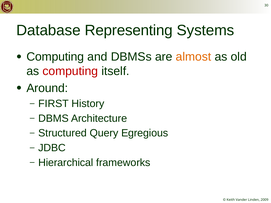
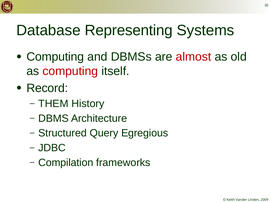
almost colour: orange -> red (193, 57)
Around: Around -> Record (47, 88)
FIRST: FIRST -> THEM (53, 104)
Hierarchical: Hierarchical -> Compilation (66, 163)
